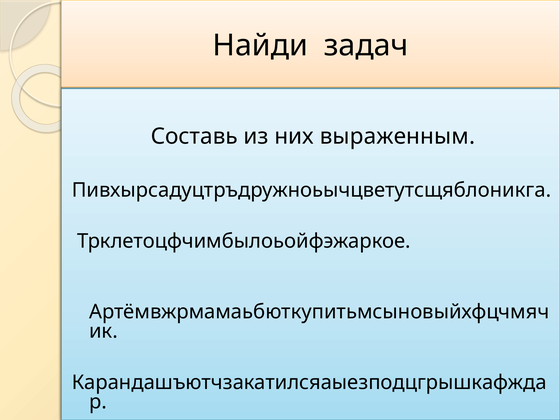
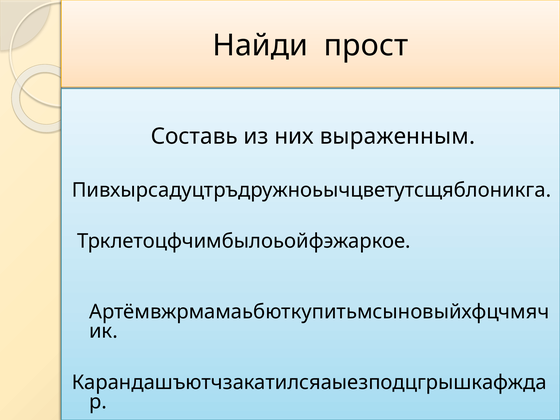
задач: задач -> прост (366, 46)
